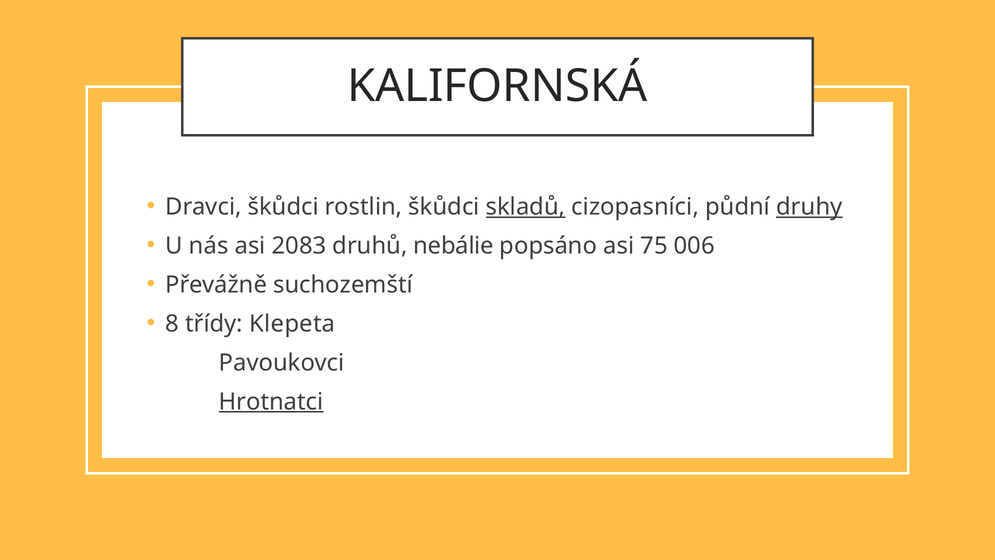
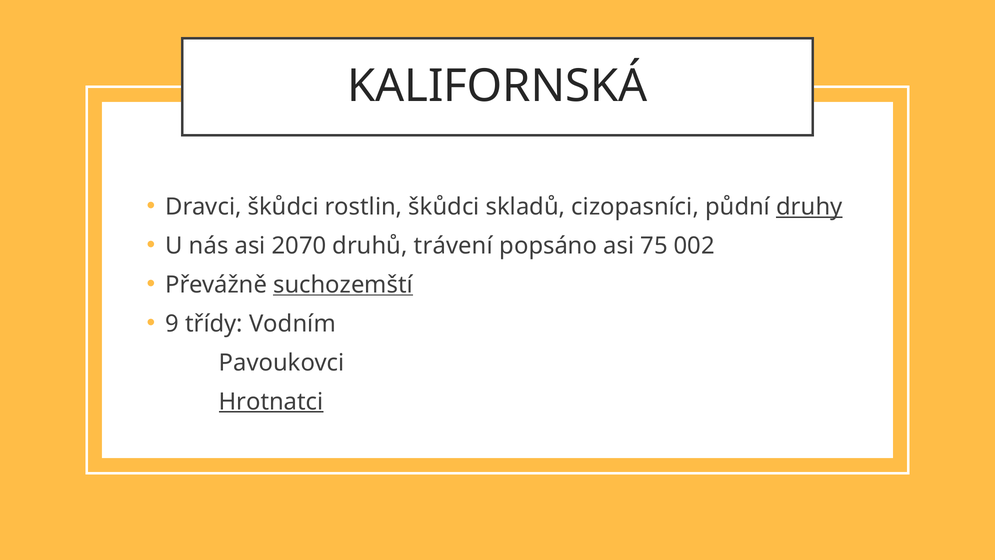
skladů underline: present -> none (526, 207)
2083: 2083 -> 2070 (299, 246)
nebálie: nebálie -> trávení (453, 246)
006: 006 -> 002 (694, 246)
suchozemští underline: none -> present (343, 285)
8: 8 -> 9 (172, 324)
Klepeta: Klepeta -> Vodním (292, 324)
